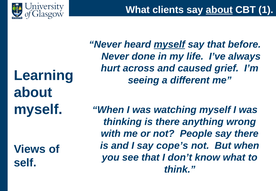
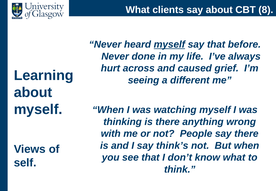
about underline: present -> none (219, 10)
1: 1 -> 8 (266, 10)
cope’s: cope’s -> think’s (172, 146)
